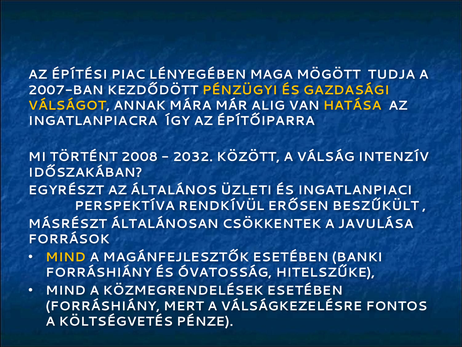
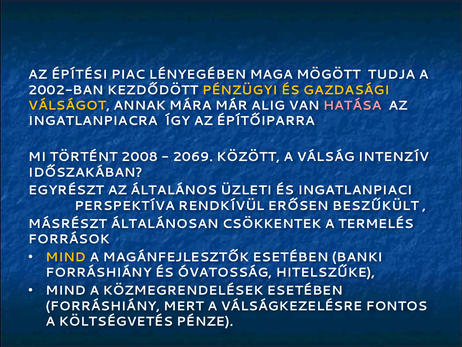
2007-BAN: 2007-BAN -> 2002-BAN (66, 90)
HATÁSA colour: yellow -> pink (352, 105)
2032: 2032 -> 2069 (193, 157)
JAVULÁSA: JAVULÁSA -> TERMELÉS (376, 224)
